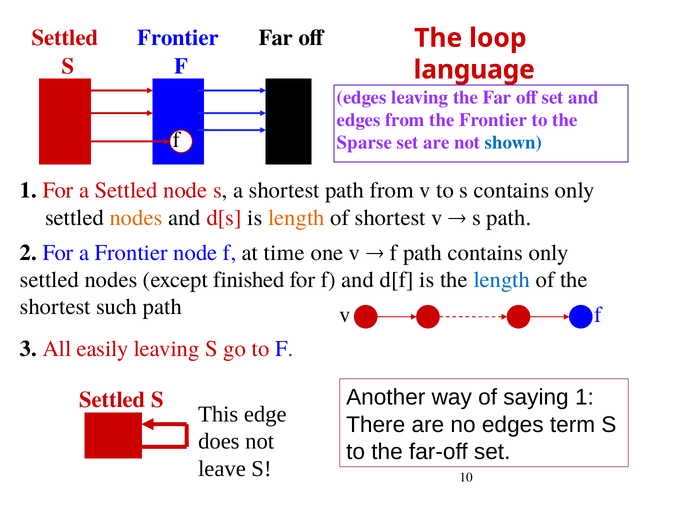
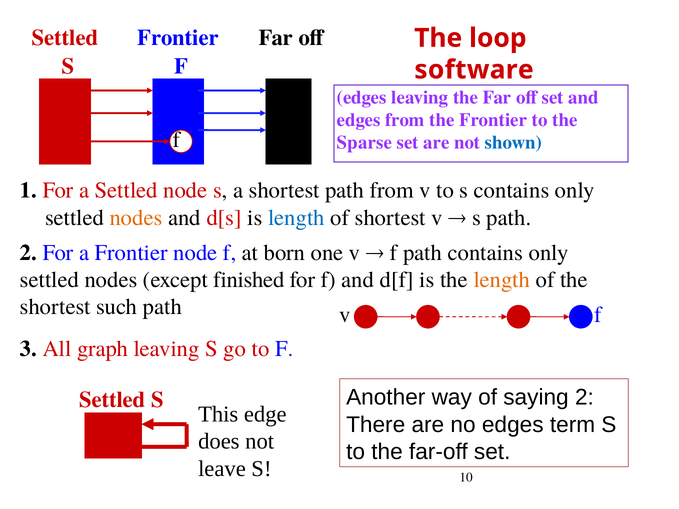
language: language -> software (474, 70)
length colour: orange -> blue (296, 218)
time: time -> born (285, 253)
length colour: blue -> orange (502, 280)
easily: easily -> graph (103, 349)
saying 1: 1 -> 2 (584, 398)
